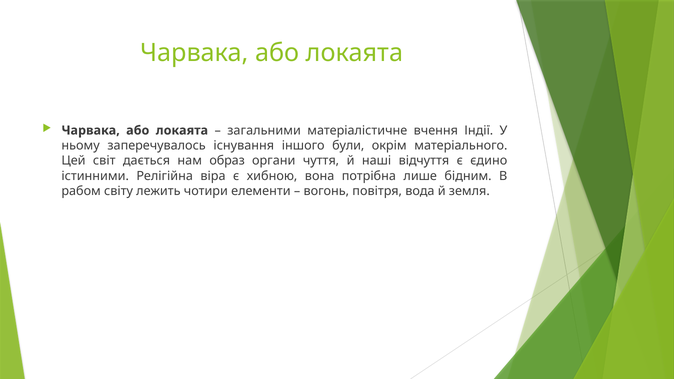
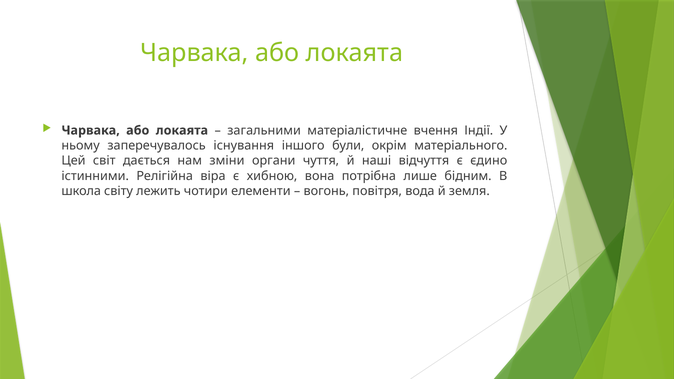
образ: образ -> зміни (227, 161)
рабом: рабом -> школа (81, 191)
